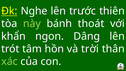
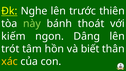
khẩn: khẩn -> kiếm (13, 36)
trời: trời -> biết (90, 49)
xác colour: light green -> yellow (10, 61)
